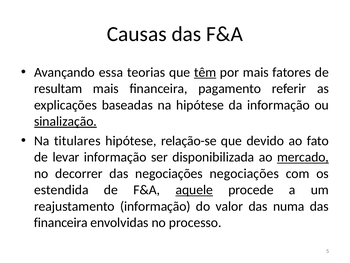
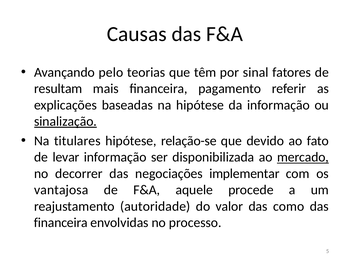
essa: essa -> pelo (111, 72)
têm underline: present -> none (205, 72)
por mais: mais -> sinal (256, 72)
negociações negociações: negociações -> implementar (244, 173)
estendida: estendida -> vantajosa (61, 190)
aquele underline: present -> none (194, 190)
reajustamento informação: informação -> autoridade (155, 206)
numa: numa -> como (289, 206)
